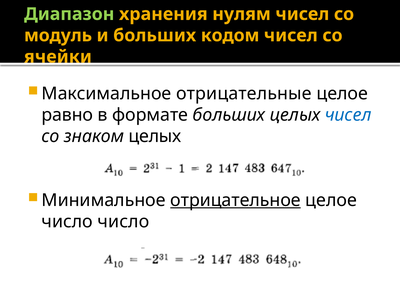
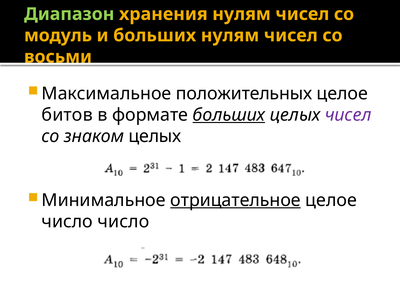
больших кодом: кодом -> нулям (230, 35)
ячейки: ячейки -> восьми (58, 57)
отрицательные: отрицательные -> положительных (244, 94)
равно: равно -> битов (67, 115)
больших underline: none -> present (229, 115)
чисел colour: blue -> purple (348, 115)
